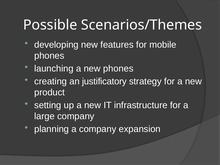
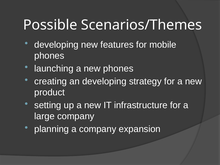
an justificatory: justificatory -> developing (104, 81)
